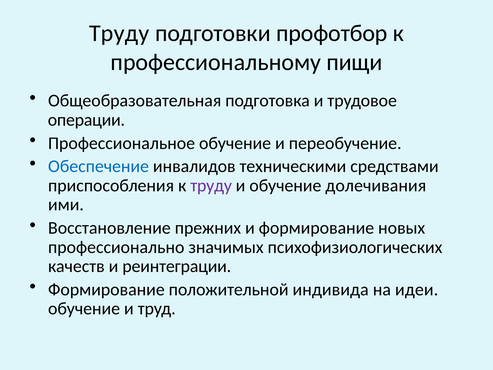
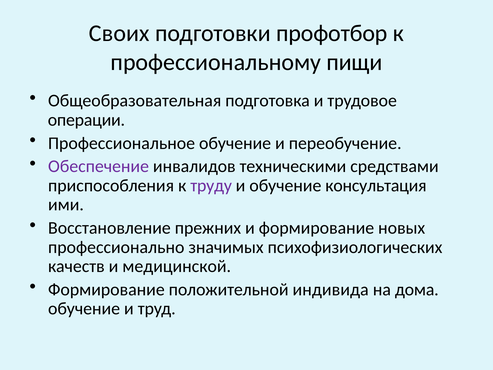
Труду: Труду -> Своих (119, 33)
Обеспечение colour: blue -> purple (99, 166)
долечивания: долечивания -> консультация (376, 185)
реинтеграции: реинтеграции -> медицинской (177, 266)
идеи: идеи -> дома (417, 289)
